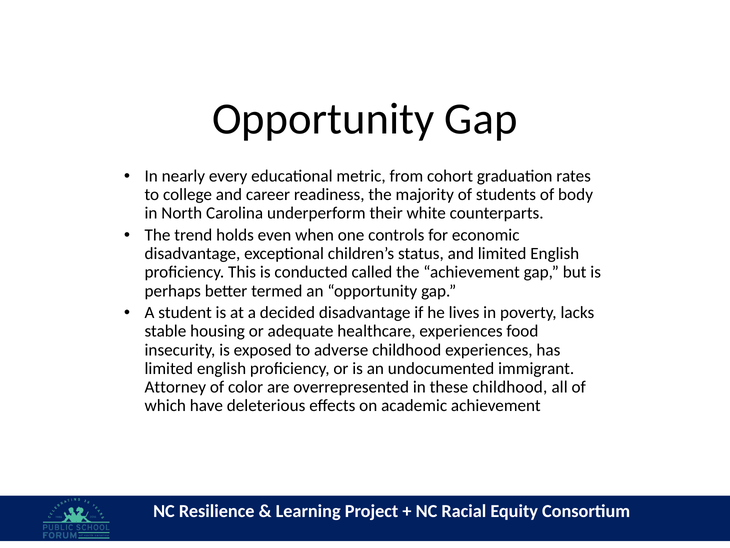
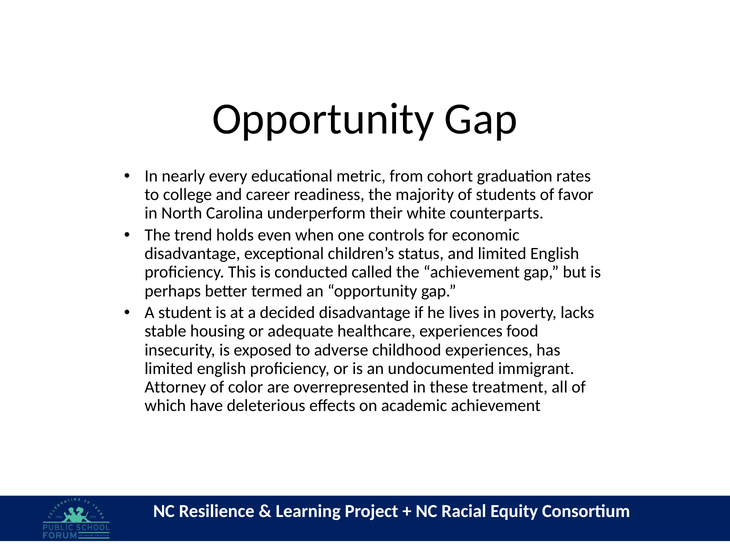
body: body -> favor (576, 195)
these childhood: childhood -> treatment (510, 387)
